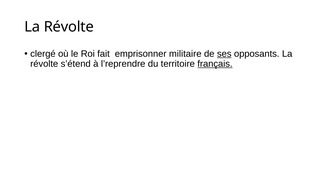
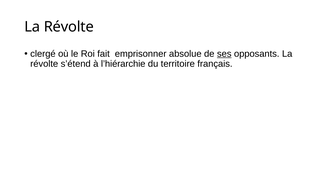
militaire: militaire -> absolue (185, 54)
l’reprendre: l’reprendre -> l’hiérarchie (123, 64)
français underline: present -> none (215, 64)
